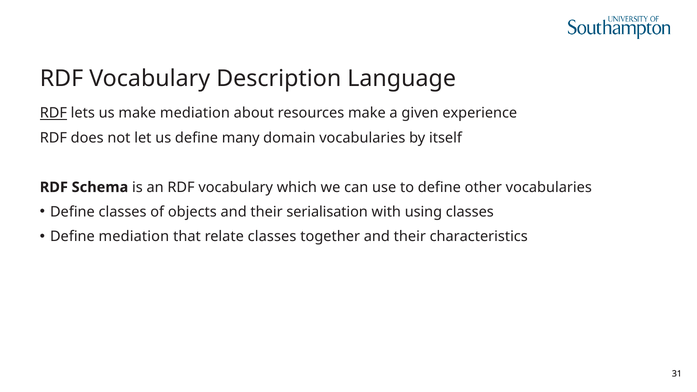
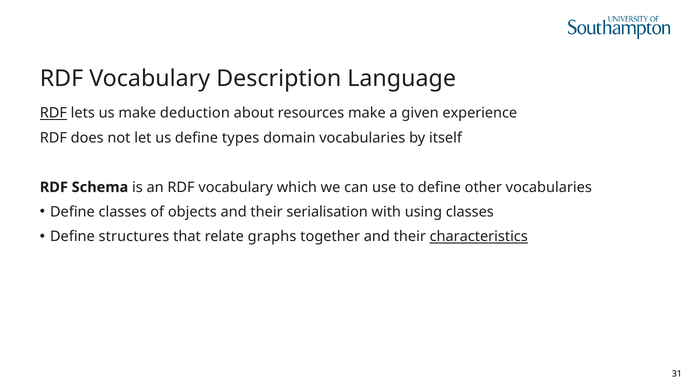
make mediation: mediation -> deduction (195, 113)
many: many -> types (241, 138)
Define mediation: mediation -> structures (134, 237)
relate classes: classes -> graphs (272, 237)
characteristics underline: none -> present (479, 237)
